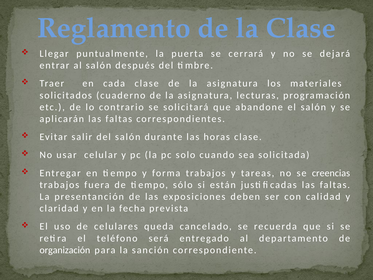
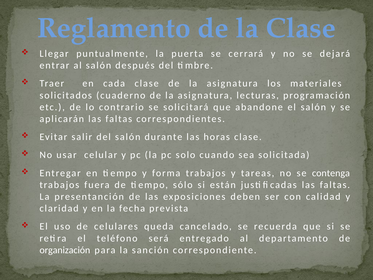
creencias: creencias -> contenga (331, 173)
